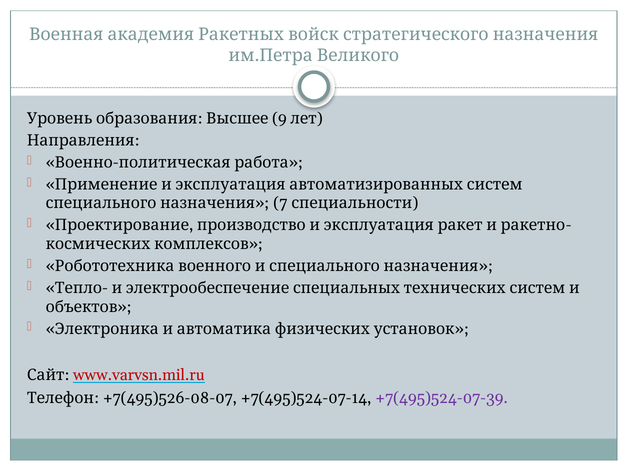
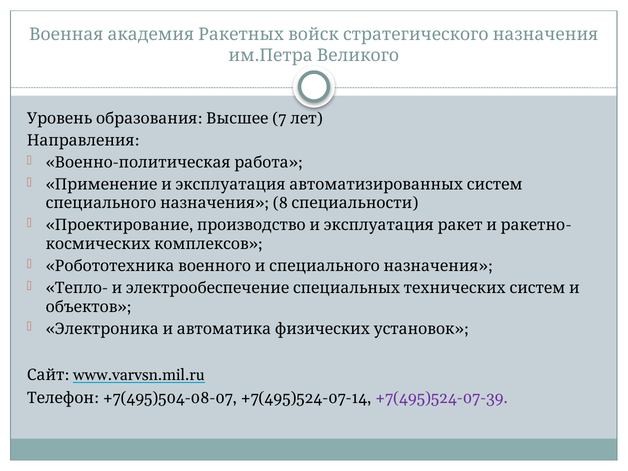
9: 9 -> 7 (279, 118)
7: 7 -> 8 (280, 203)
www.varvsn.mil.ru colour: red -> black (139, 375)
+7(495)526-08-07: +7(495)526-08-07 -> +7(495)504-08-07 (170, 398)
